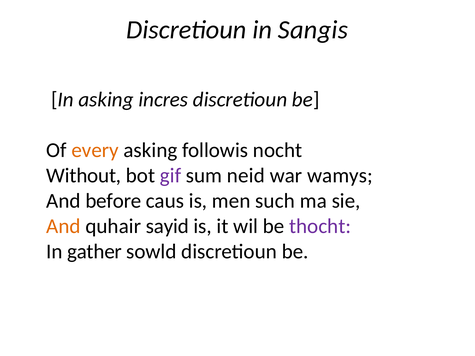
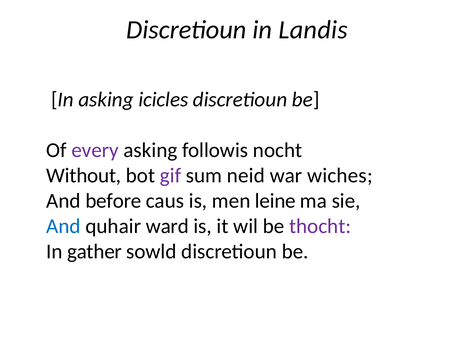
Sangis: Sangis -> Landis (313, 30)
incres: incres -> icicles (163, 100)
every colour: orange -> purple (95, 150)
wamys: wamys -> wiches (340, 176)
such: such -> leine (275, 201)
And colour: orange -> blue (64, 226)
sayid: sayid -> ward (167, 226)
